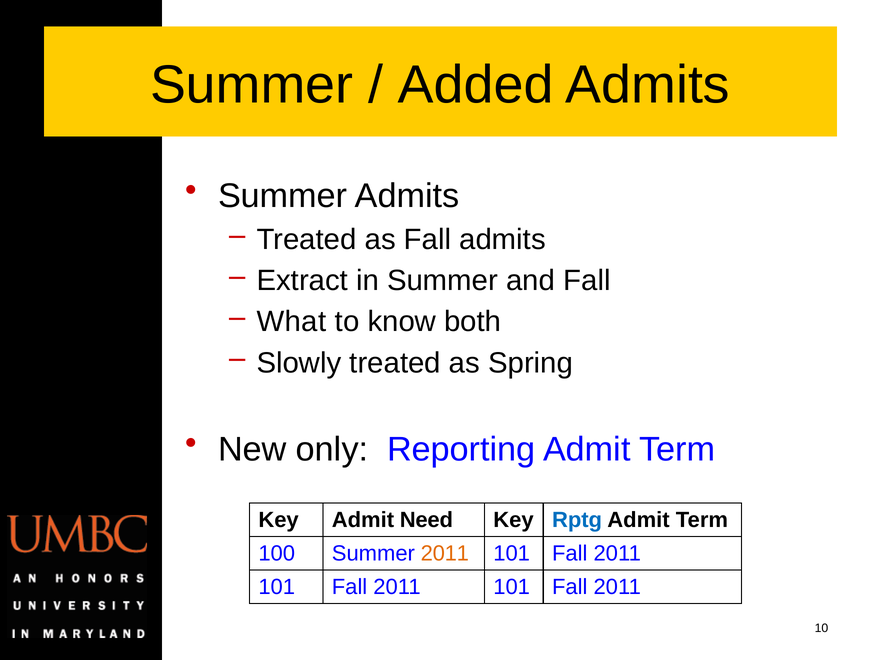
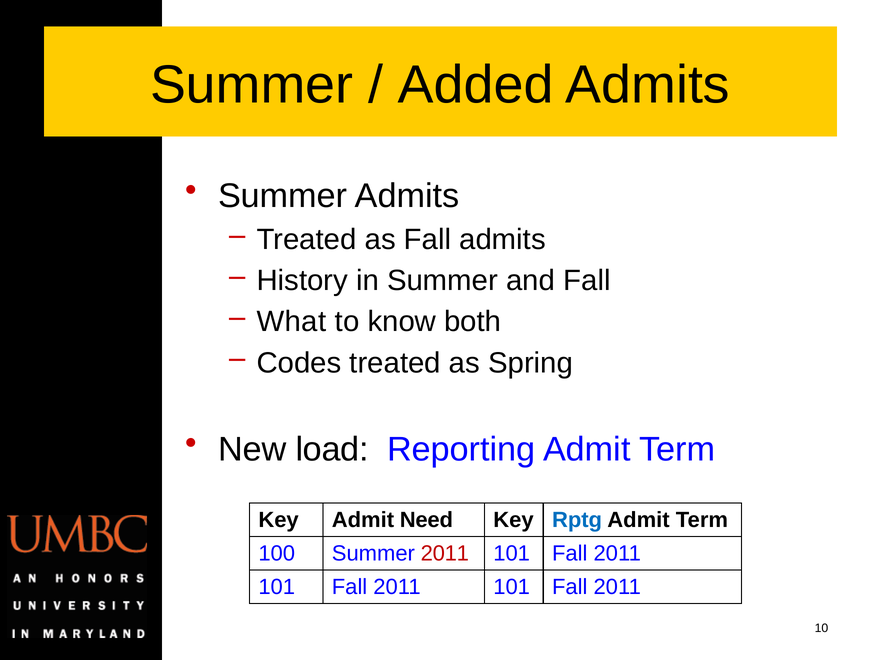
Extract: Extract -> History (302, 281)
Slowly: Slowly -> Codes (299, 363)
only: only -> load (332, 450)
2011 colour: orange -> red (445, 554)
